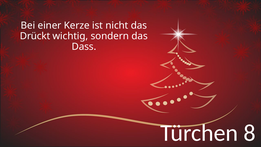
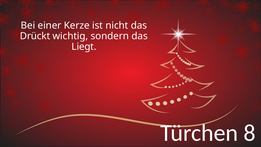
Dass: Dass -> Liegt (84, 47)
